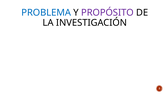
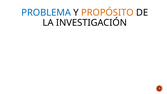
PROPÓSITO colour: purple -> orange (107, 13)
